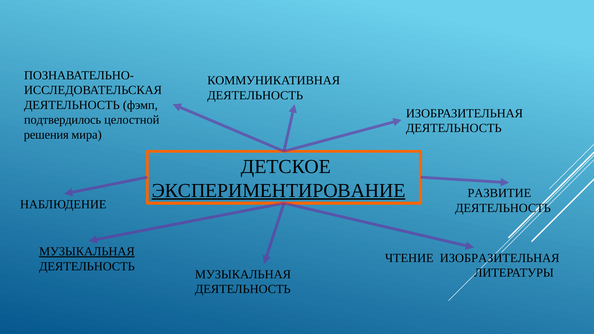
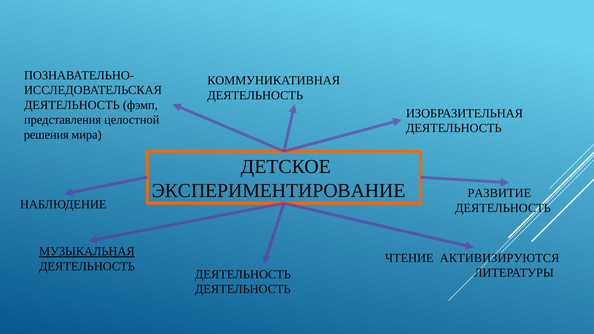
подтвердилось: подтвердилось -> представления (63, 120)
ЭКСПЕРИМЕНТИРОВАНИЕ underline: present -> none (279, 191)
ЧТЕНИЕ ИЗОБРАЗИТЕЛЬНАЯ: ИЗОБРАЗИТЕЛЬНАЯ -> АКТИВИЗИРУЮТСЯ (500, 258)
МУЗЫКАЛЬНАЯ: МУЗЫКАЛЬНАЯ -> ДЕЯТЕЛЬНОСТЬ (243, 274)
